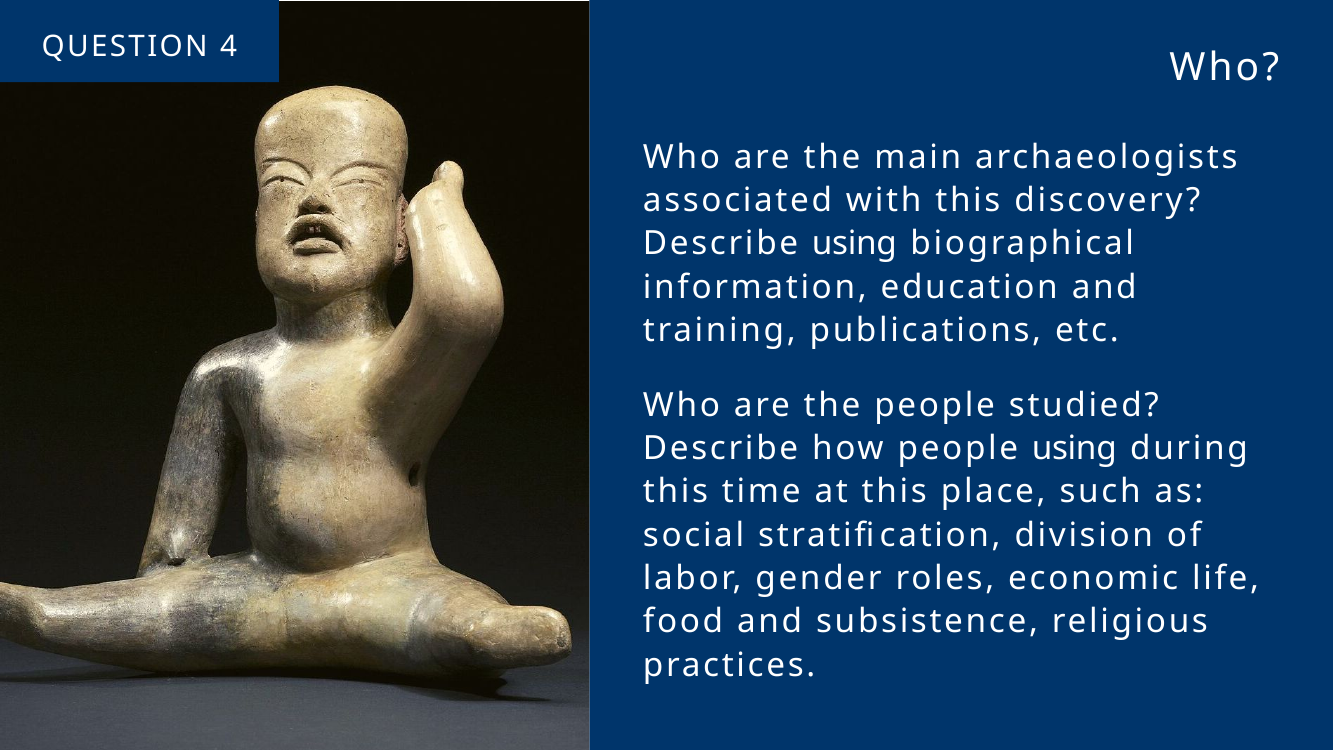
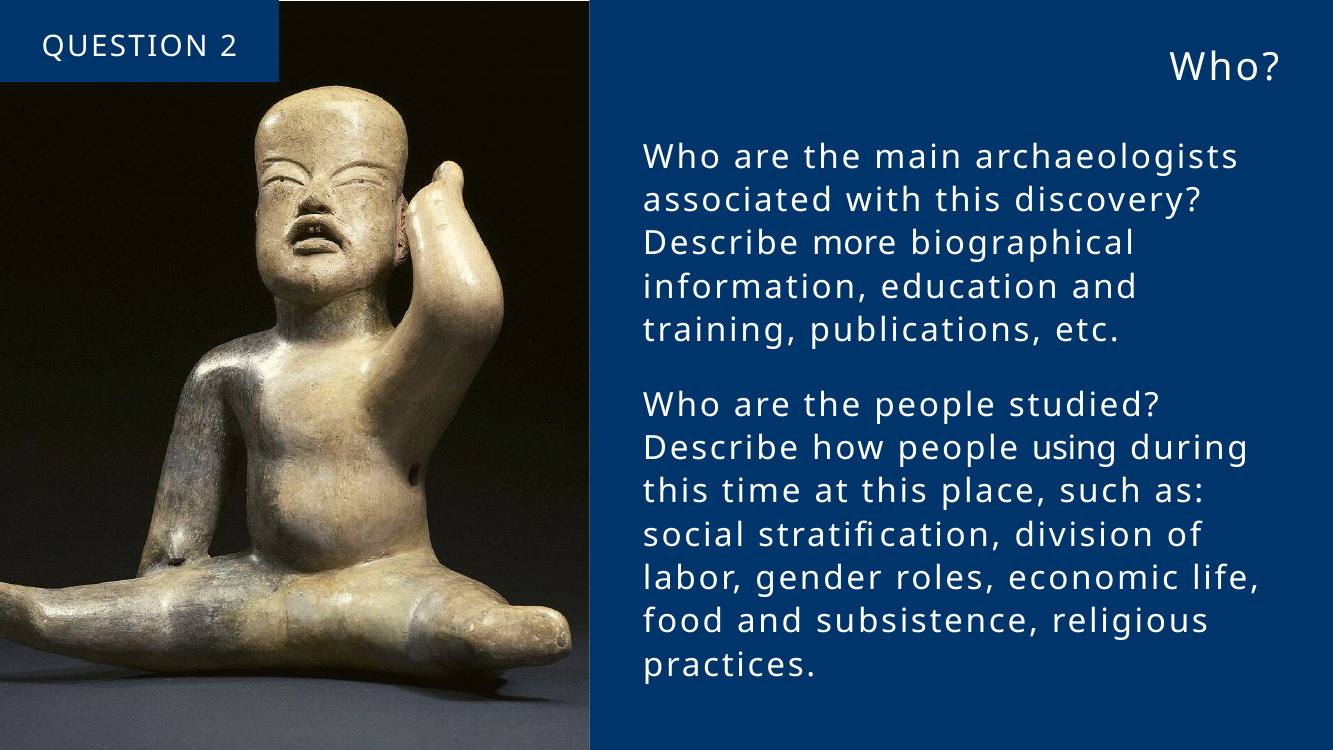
4: 4 -> 2 (229, 46)
Describe using: using -> more (854, 244)
